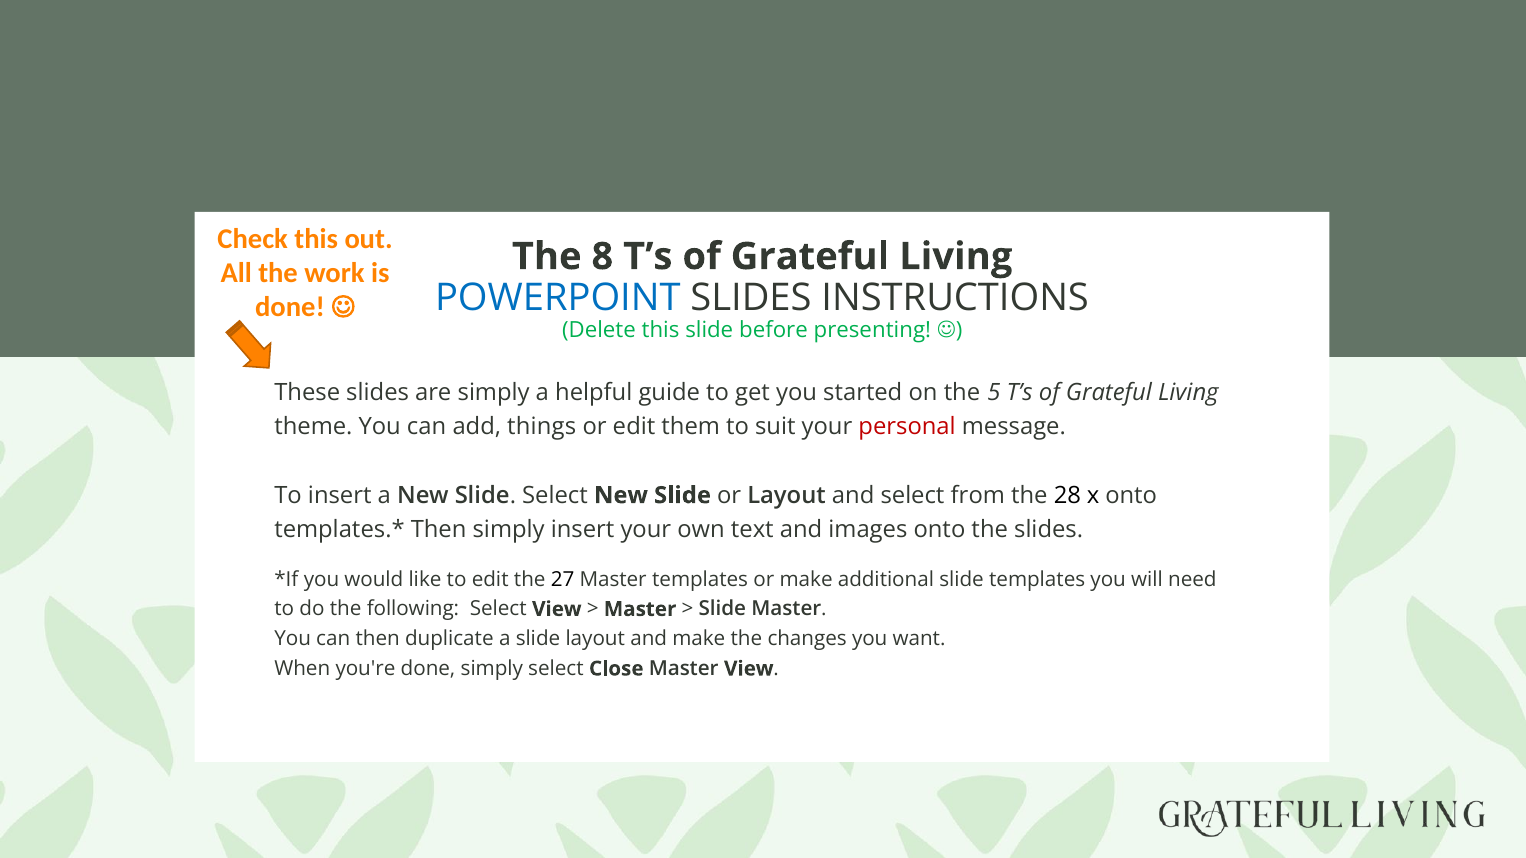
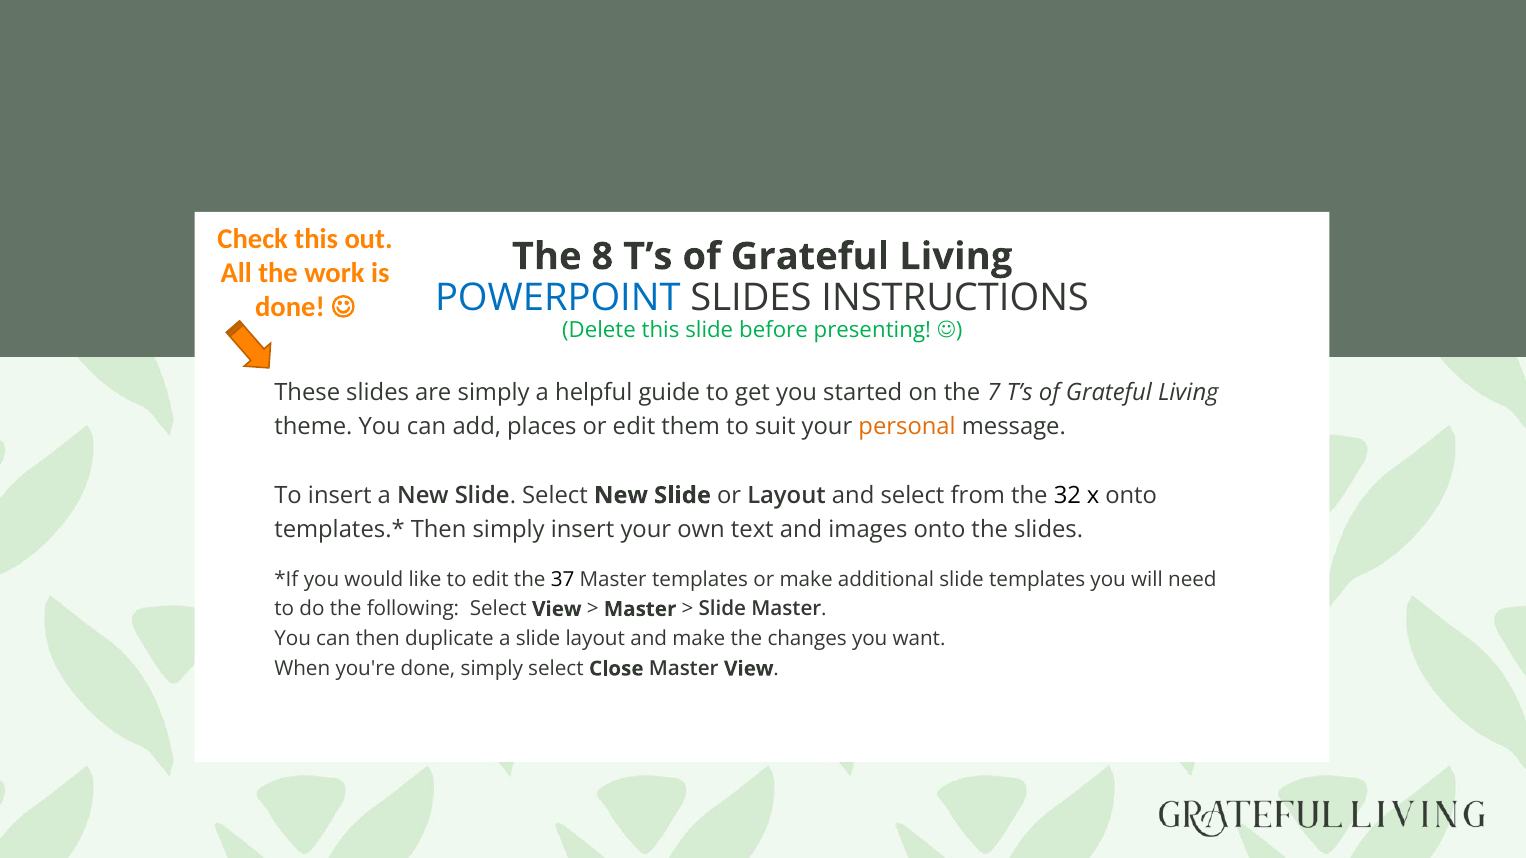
5: 5 -> 7 (994, 393)
things: things -> places (542, 427)
personal colour: red -> orange (907, 427)
28: 28 -> 32 (1067, 496)
27: 27 -> 37 (563, 580)
